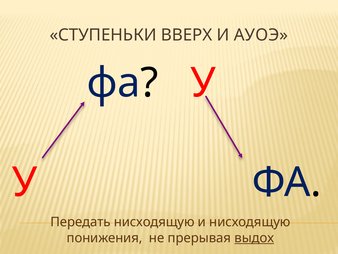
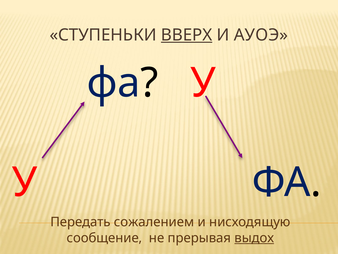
ВВЕРХ underline: none -> present (187, 35)
Передать нисходящую: нисходящую -> сожалением (154, 222)
понижения: понижения -> сообщение (104, 237)
